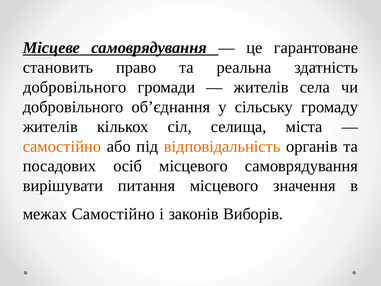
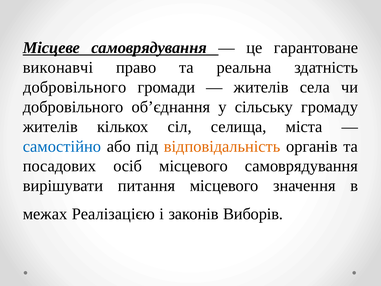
становить: становить -> виконавчі (58, 67)
самостійно colour: orange -> blue (62, 146)
межах Самостійно: Самостійно -> Реалізацією (113, 214)
